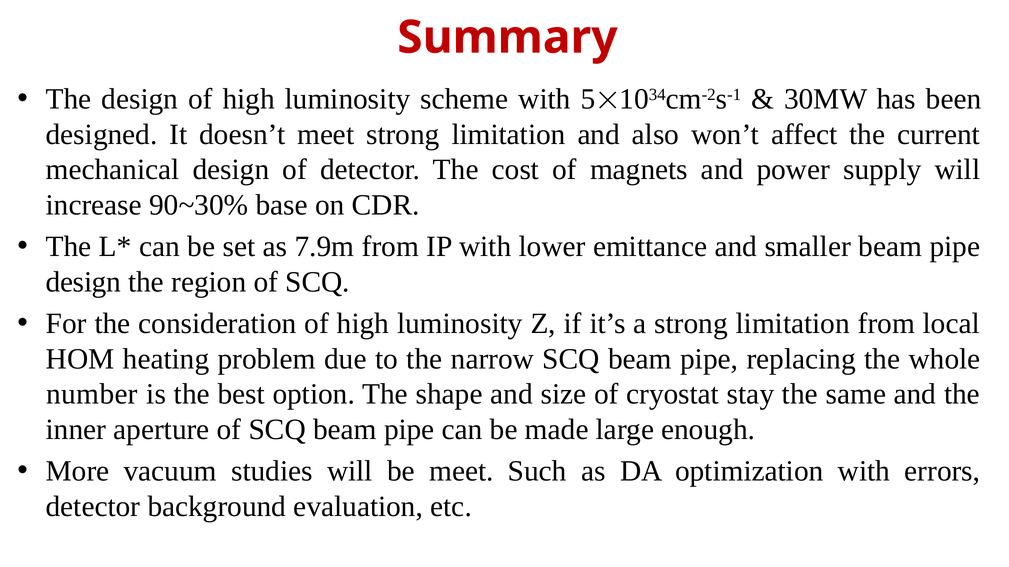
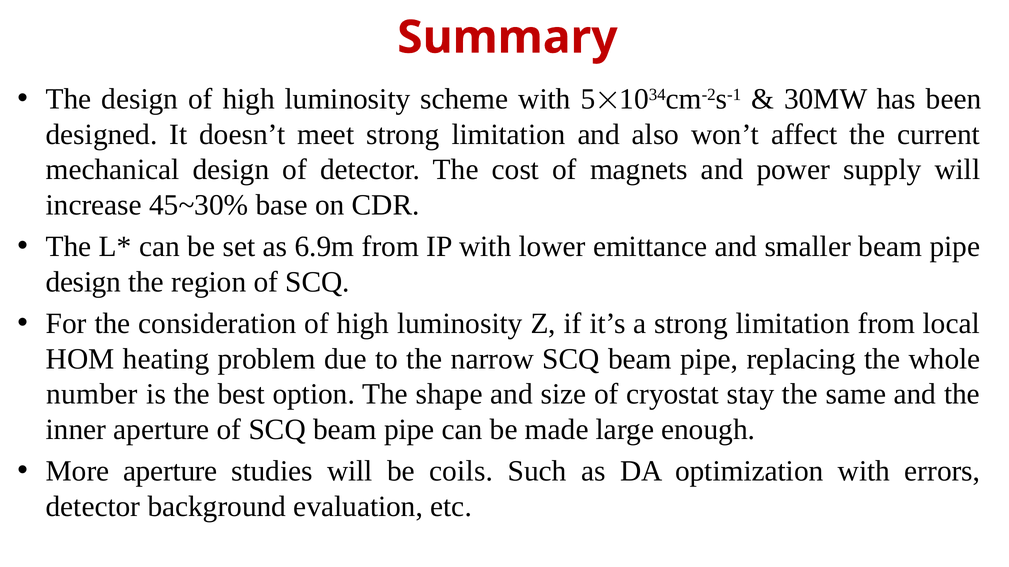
90~30%: 90~30% -> 45~30% (199, 205)
7.9m: 7.9m -> 6.9m (325, 247)
More vacuum: vacuum -> aperture (170, 472)
be meet: meet -> coils (461, 472)
